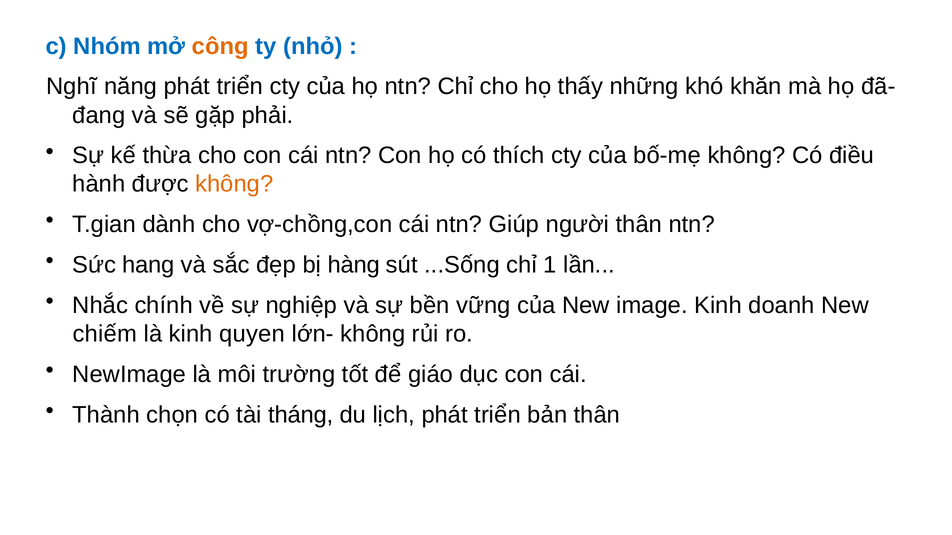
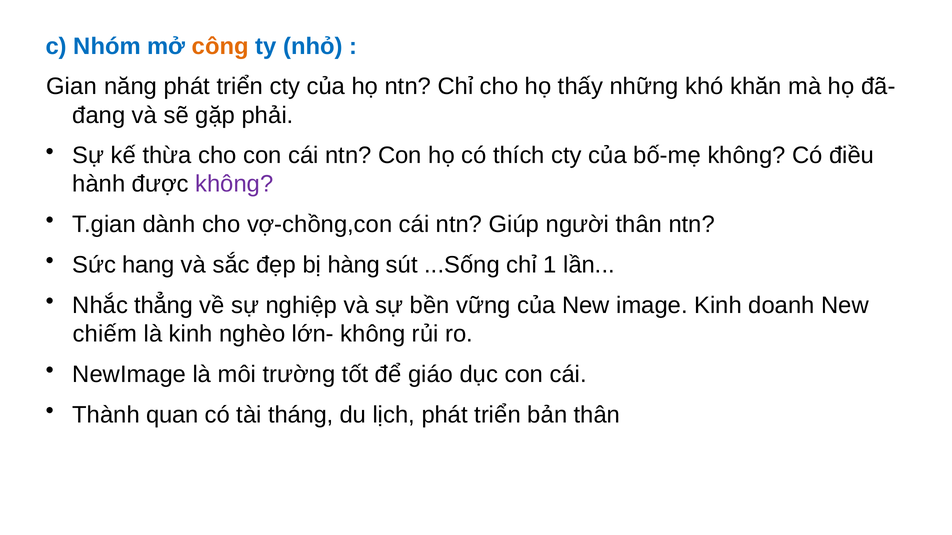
Nghĩ: Nghĩ -> Gian (72, 87)
không colour: orange -> purple (234, 184)
chính: chính -> thẳng (164, 306)
quyen: quyen -> nghèo (252, 334)
chọn: chọn -> quan (172, 415)
